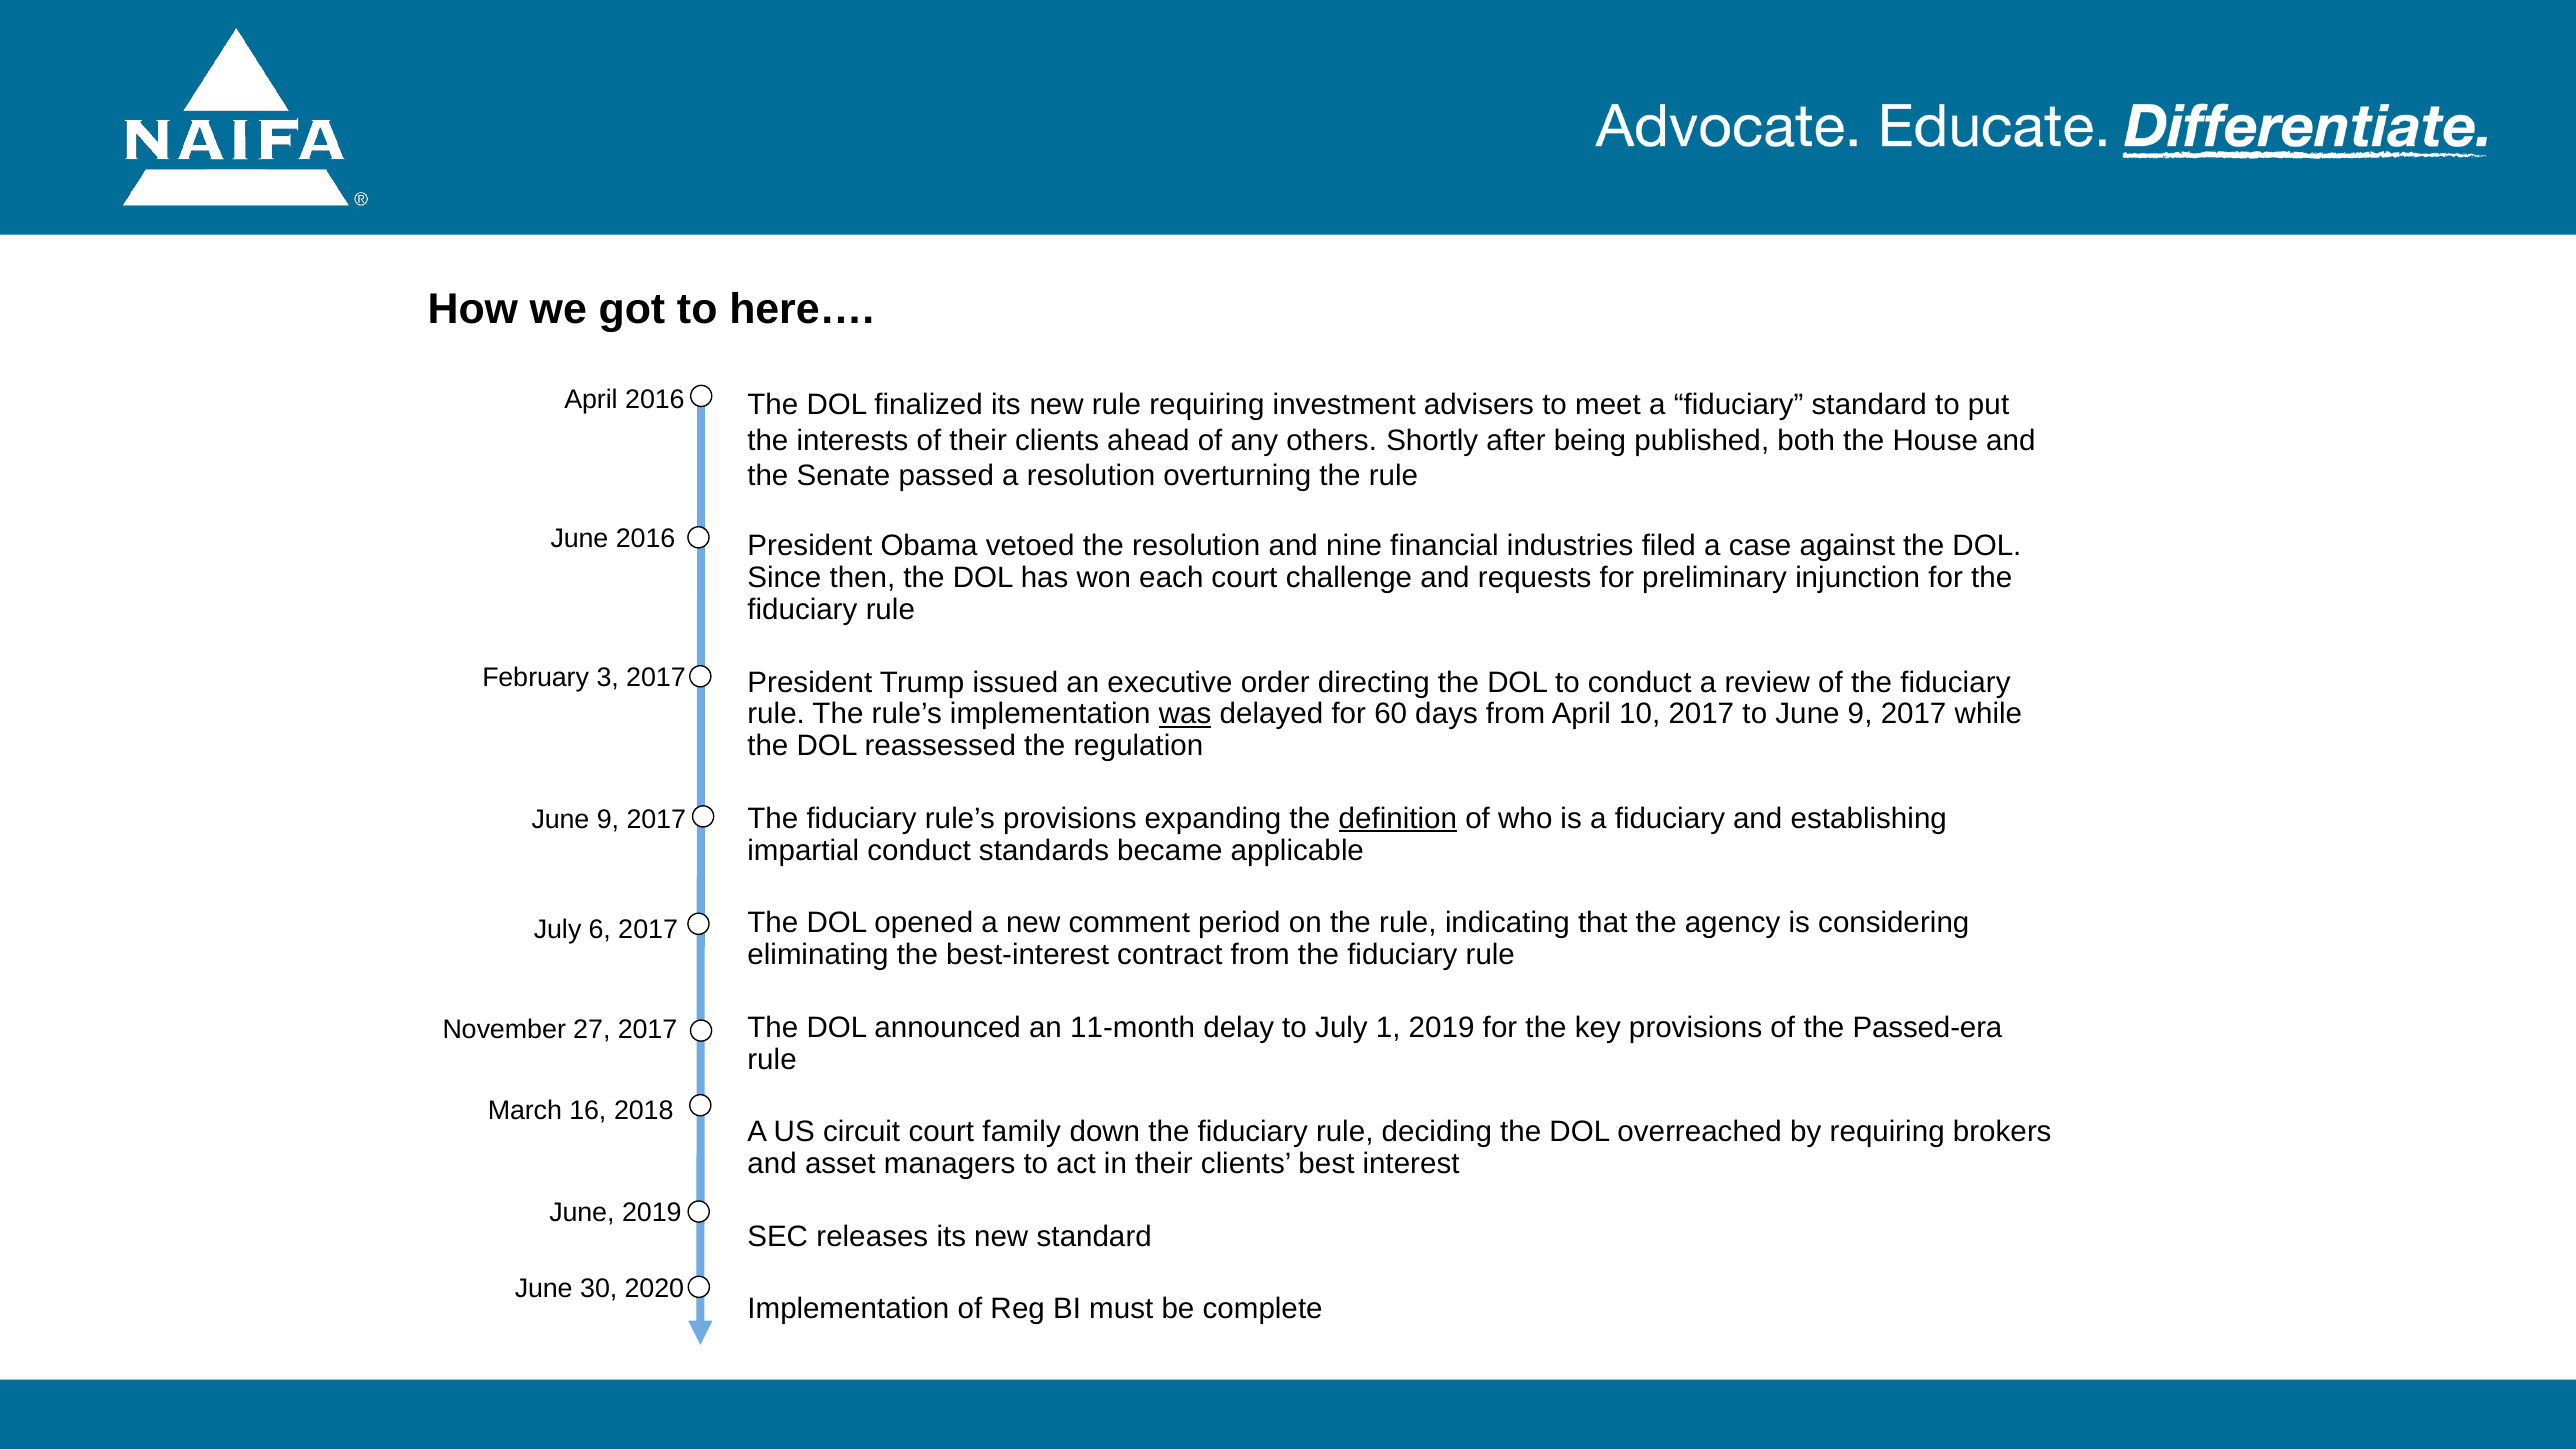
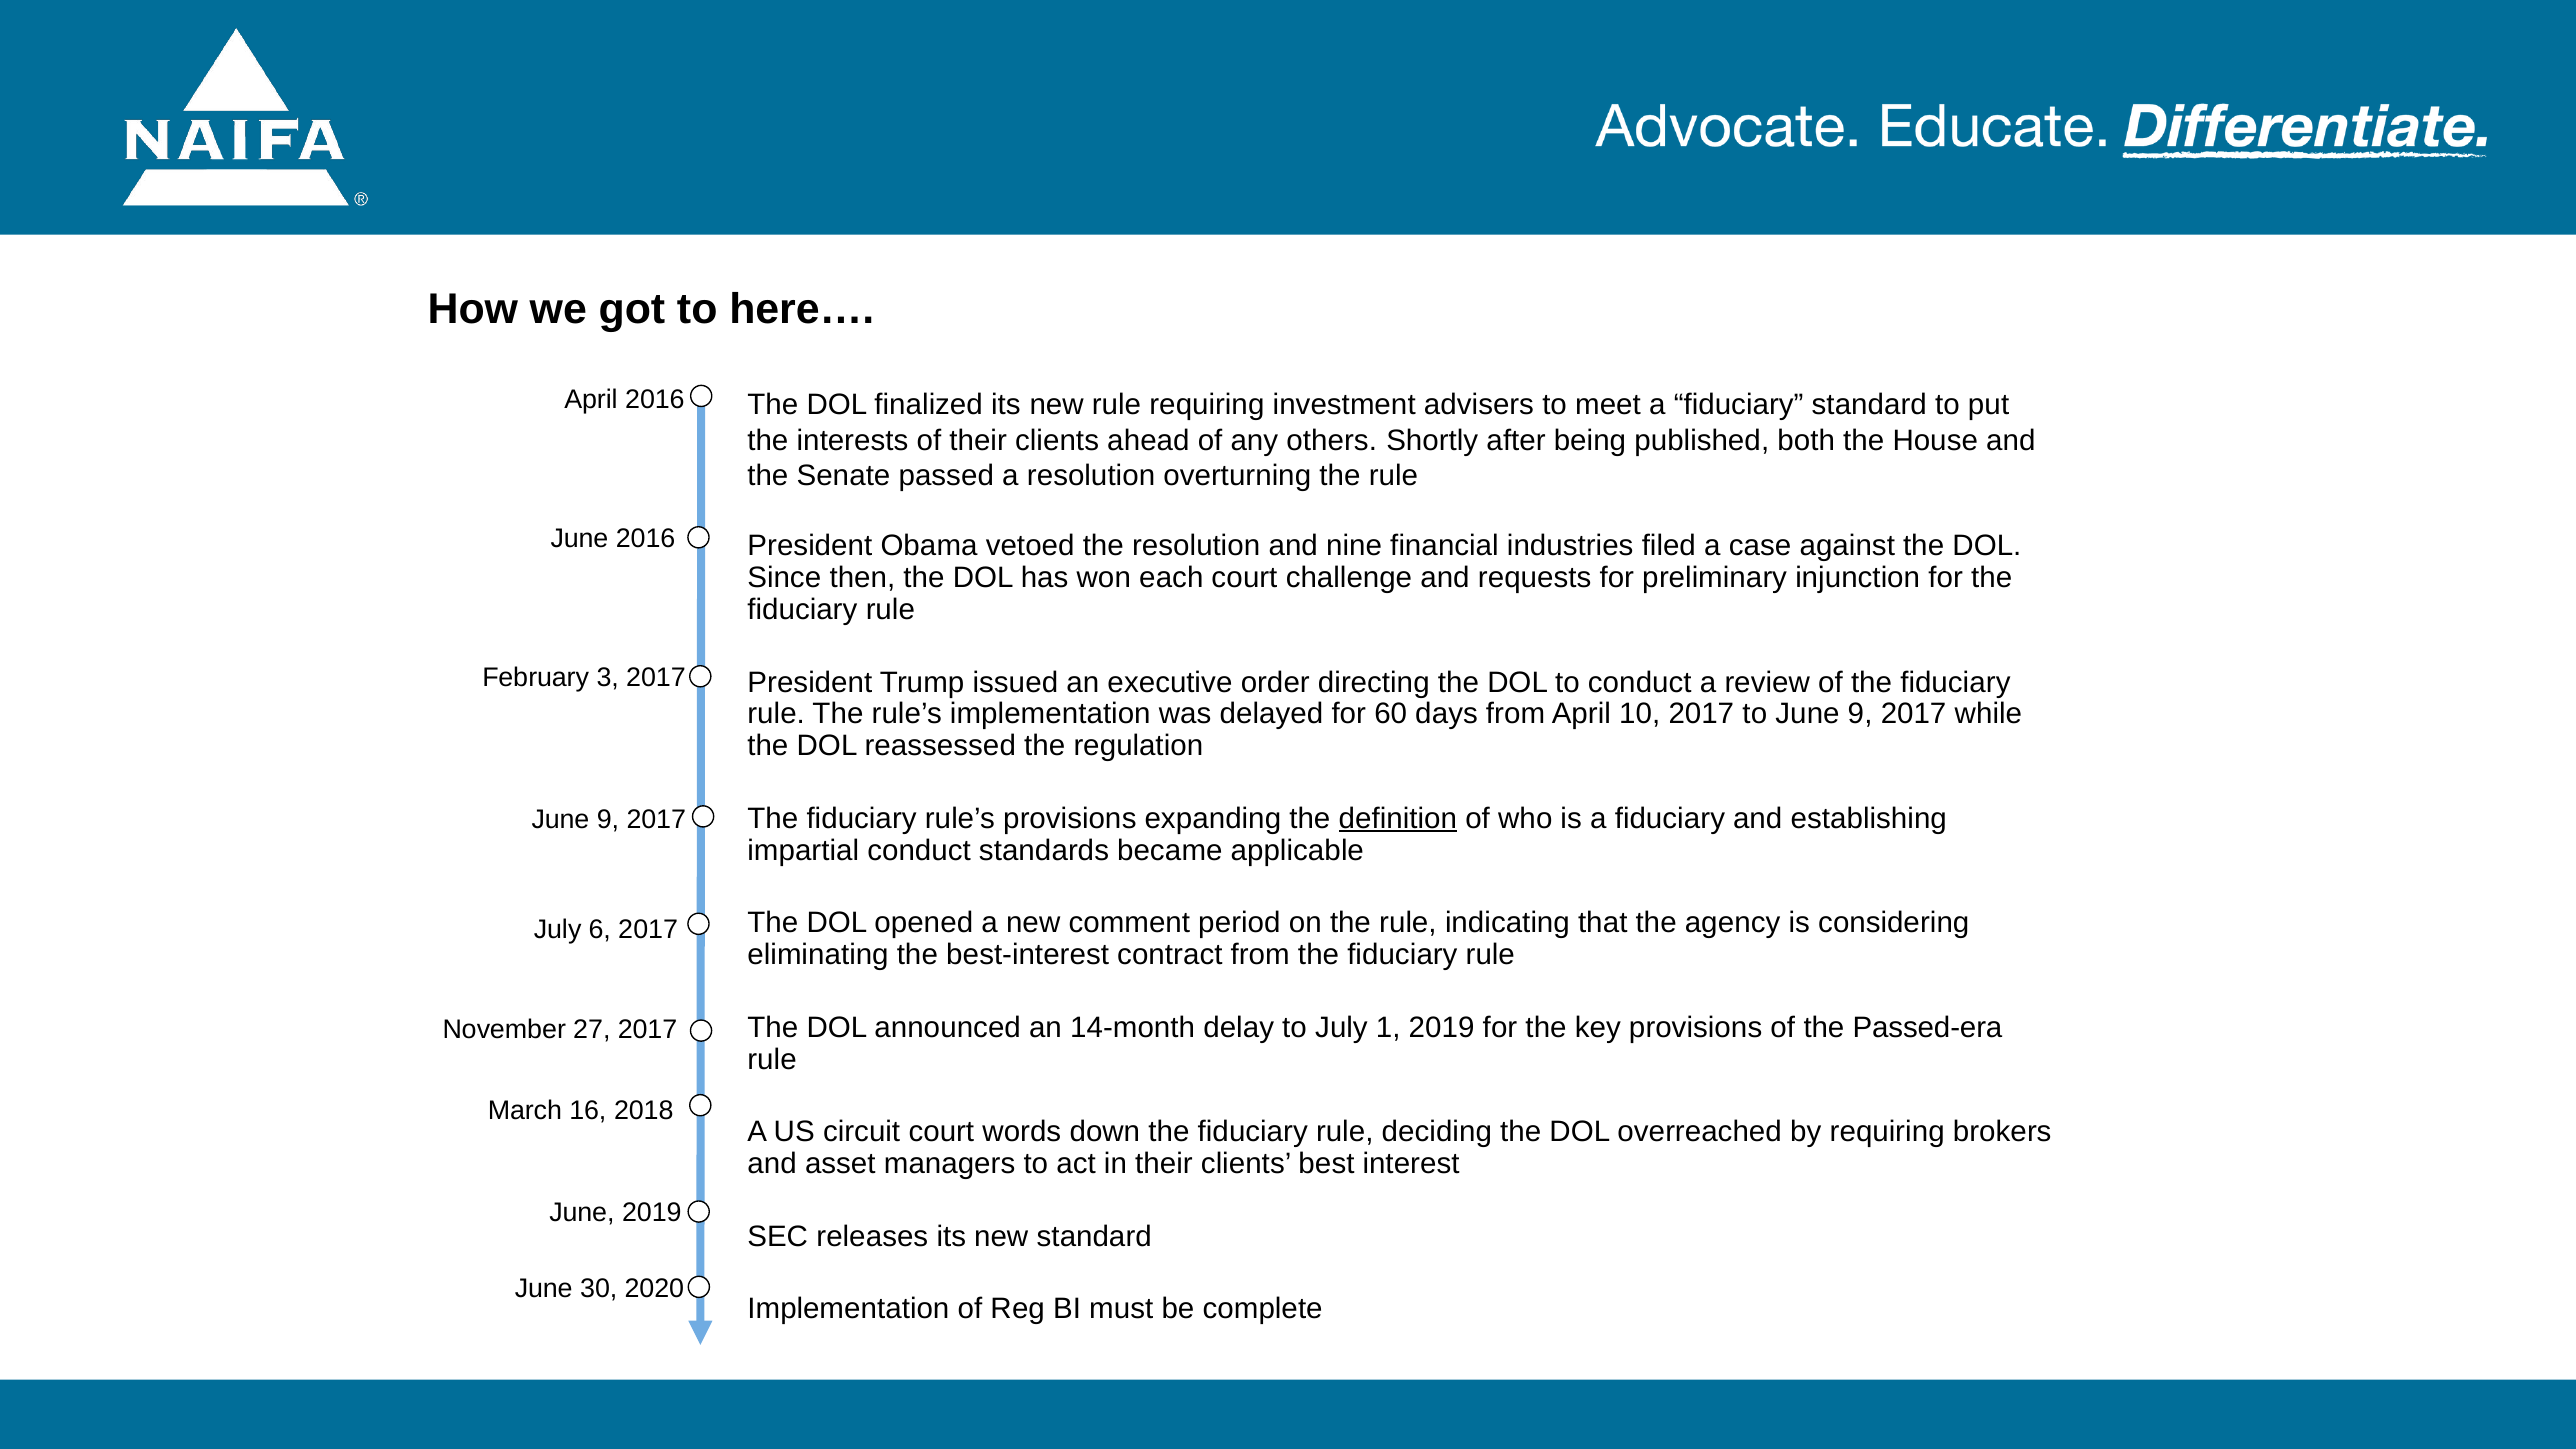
was underline: present -> none (1185, 714)
11-month: 11-month -> 14-month (1133, 1027)
family: family -> words (1022, 1132)
